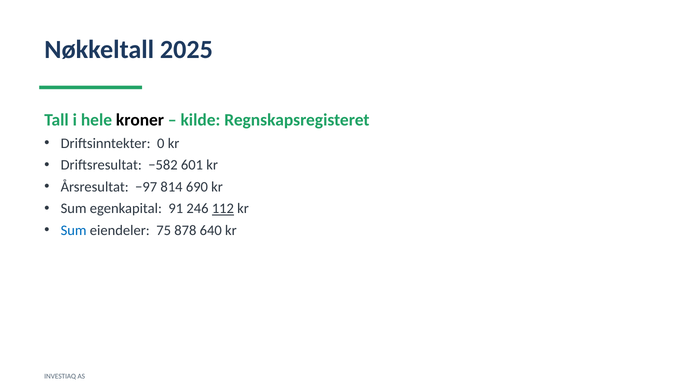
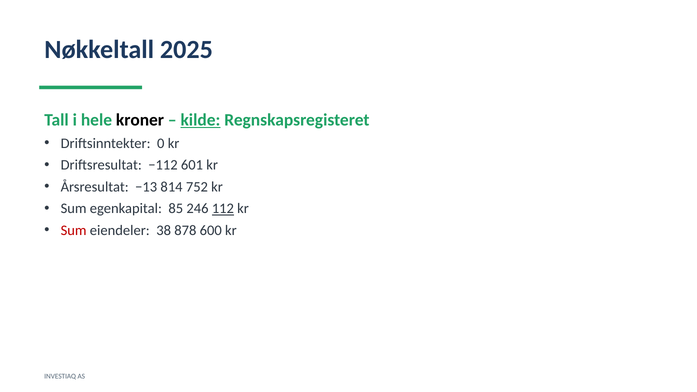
kilde underline: none -> present (200, 120)
−582: −582 -> −112 (163, 165)
−97: −97 -> −13 (146, 187)
690: 690 -> 752 (197, 187)
91: 91 -> 85 (176, 209)
Sum colour: blue -> red (74, 231)
75: 75 -> 38 (164, 231)
640: 640 -> 600 (211, 231)
